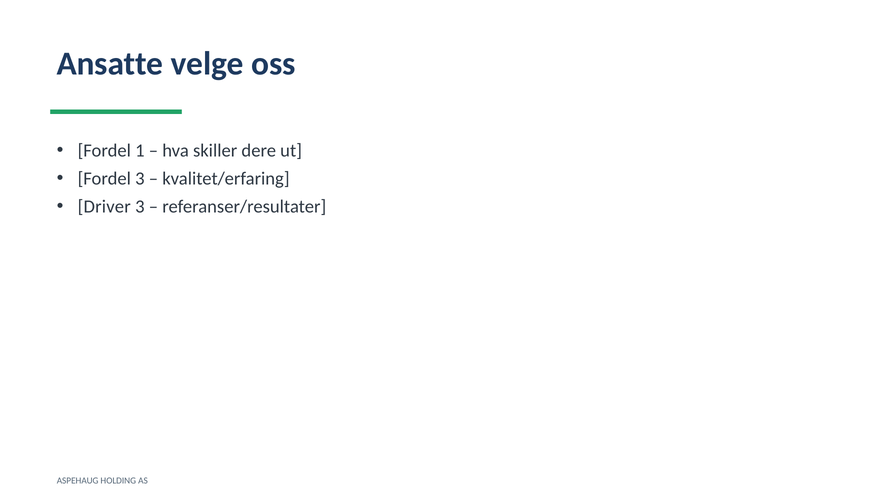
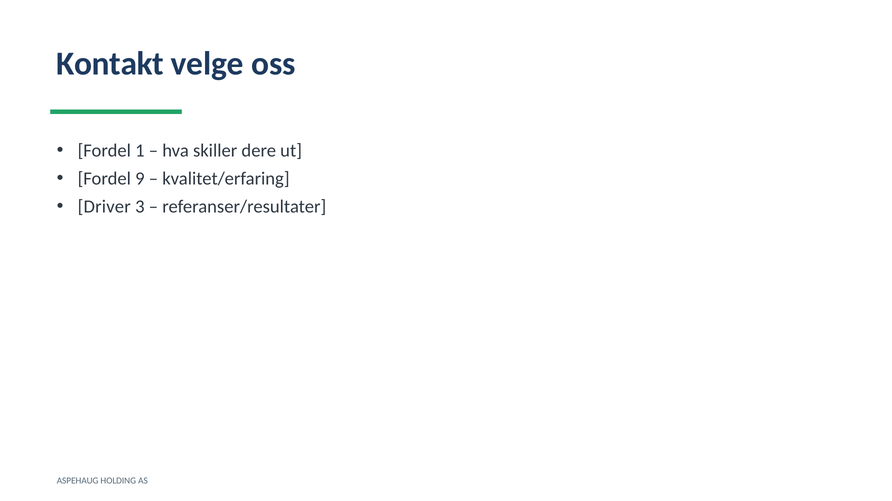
Ansatte: Ansatte -> Kontakt (110, 64)
Fordel 3: 3 -> 9 (140, 179)
